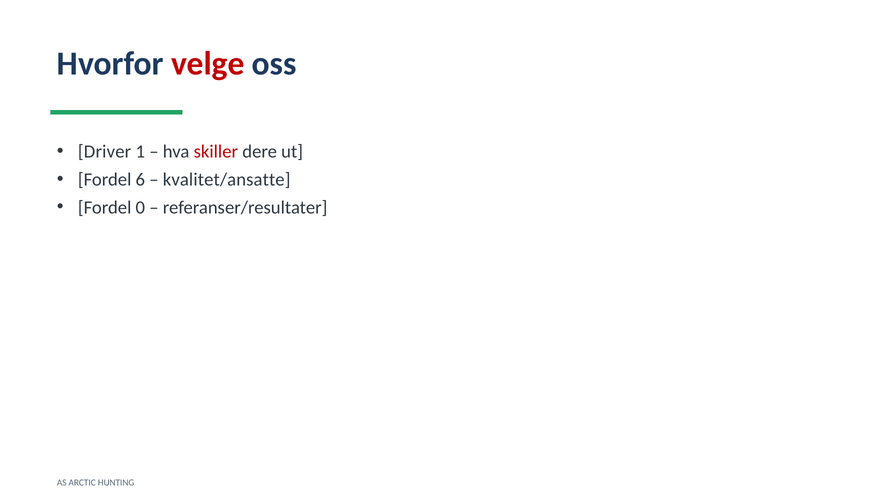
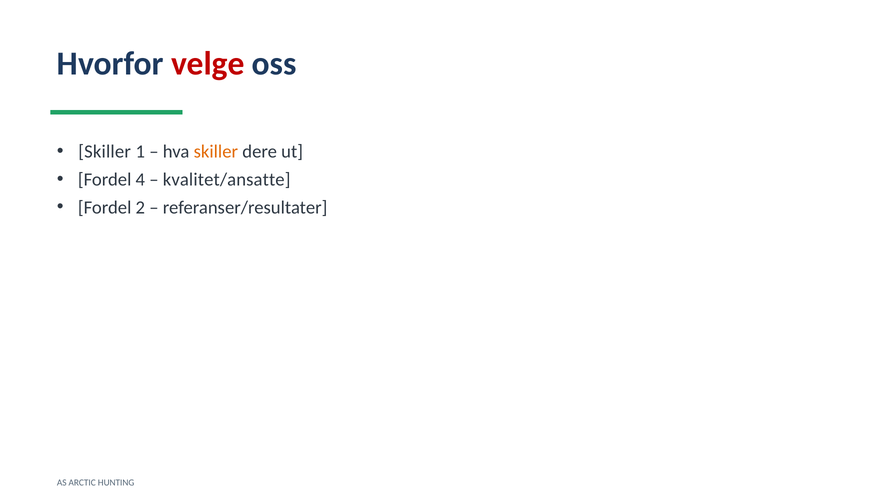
Driver: Driver -> Skiller (105, 152)
skiller colour: red -> orange (216, 152)
6: 6 -> 4 (140, 180)
0: 0 -> 2 (140, 208)
